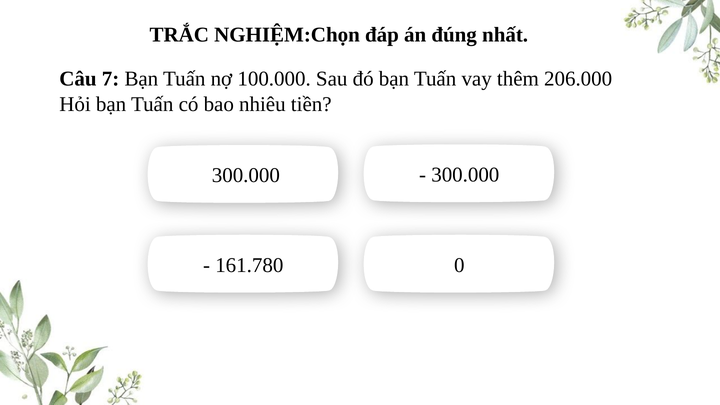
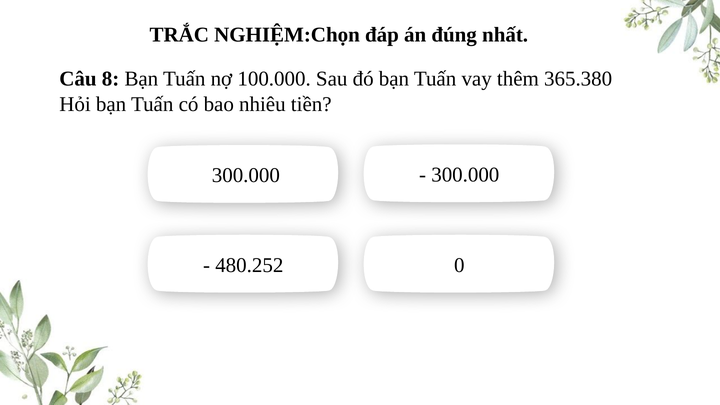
7: 7 -> 8 (111, 79)
206.000: 206.000 -> 365.380 (578, 79)
161.780: 161.780 -> 480.252 (249, 265)
